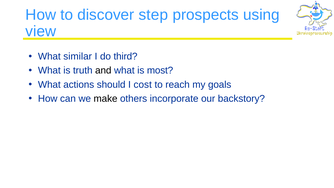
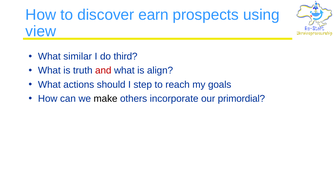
step: step -> earn (153, 15)
and colour: black -> red (103, 70)
most: most -> align (160, 70)
cost: cost -> step (143, 84)
backstory: backstory -> primordial (241, 98)
